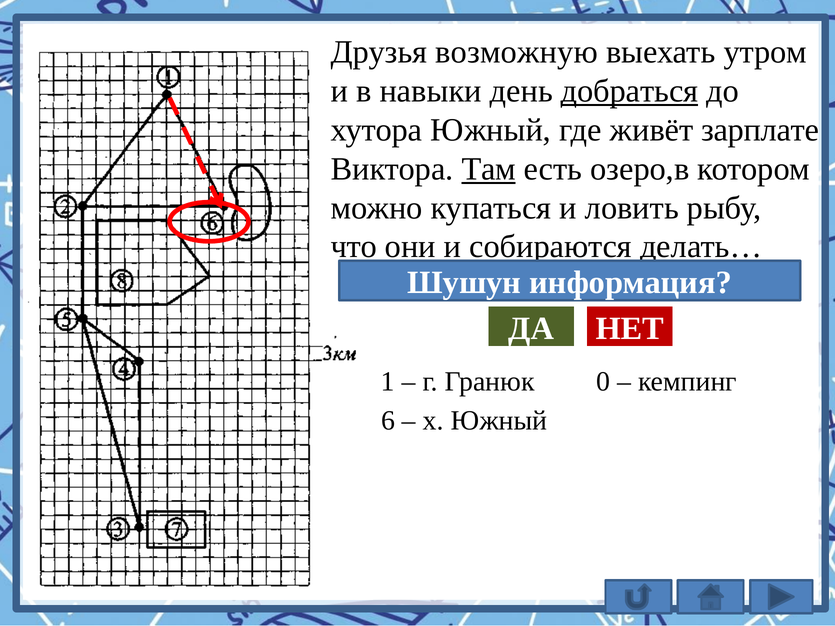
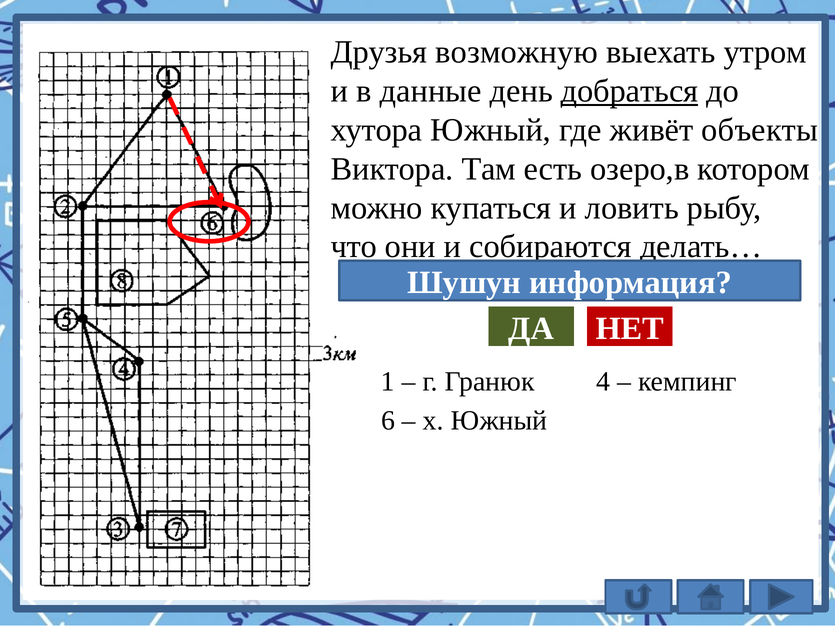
навыки: навыки -> данные (431, 91)
зарплате: зарплате -> объекты (760, 130)
Там underline: present -> none (489, 169)
0: 0 -> 4 (603, 382)
